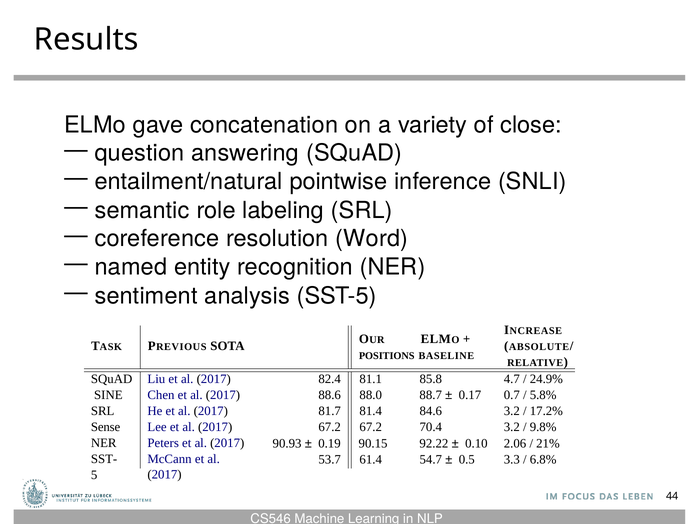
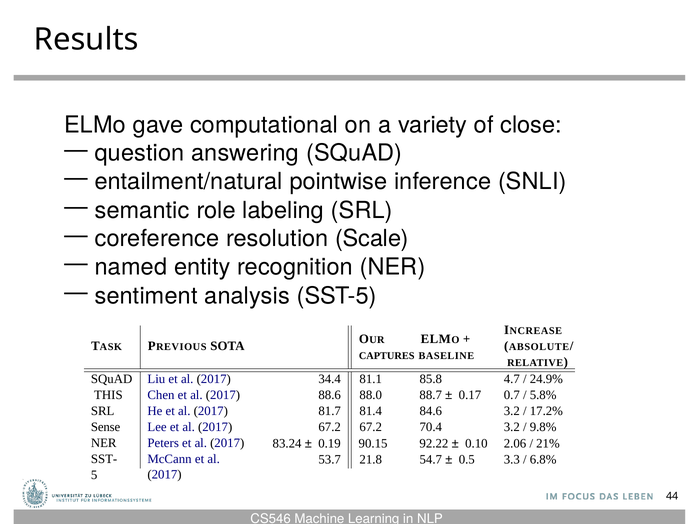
concatenation: concatenation -> computational (264, 125)
Word: Word -> Scale (372, 239)
POSITIONS: POSITIONS -> CAPTURES (387, 356)
82.4: 82.4 -> 34.4 (330, 379)
SINE: SINE -> THIS (108, 395)
90.93: 90.93 -> 83.24 (287, 444)
61.4: 61.4 -> 21.8 (371, 460)
